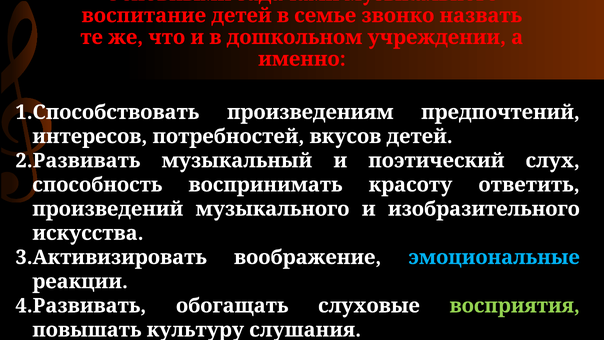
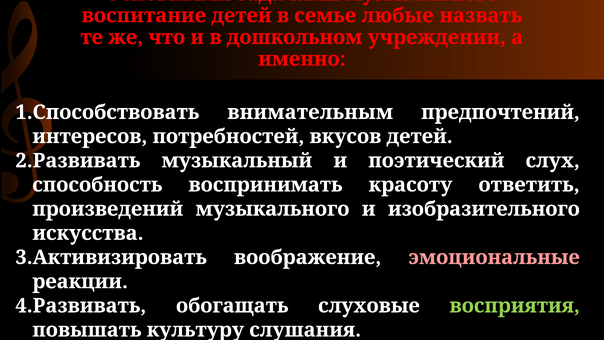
звонко: звонко -> любые (398, 16)
произведениям: произведениям -> внимательным (310, 112)
эмоциональные colour: light blue -> pink (494, 257)
